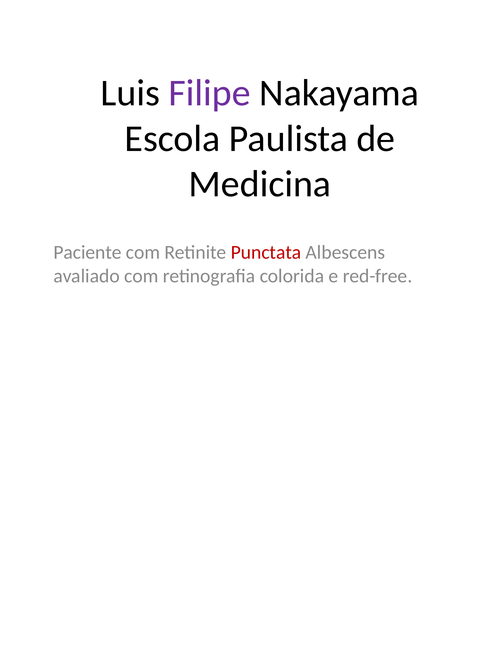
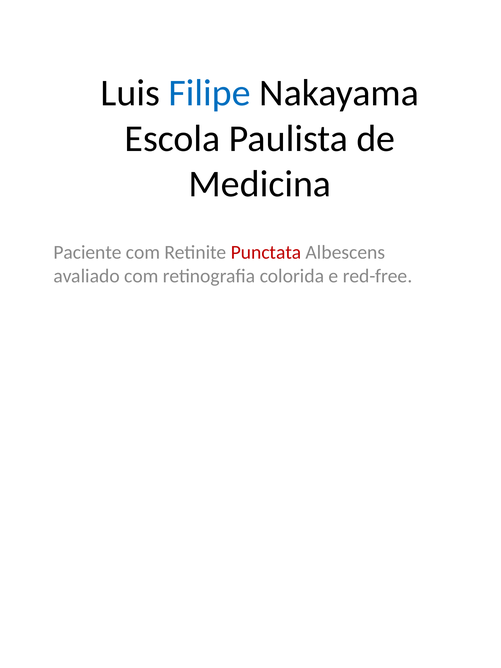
Filipe colour: purple -> blue (210, 93)
